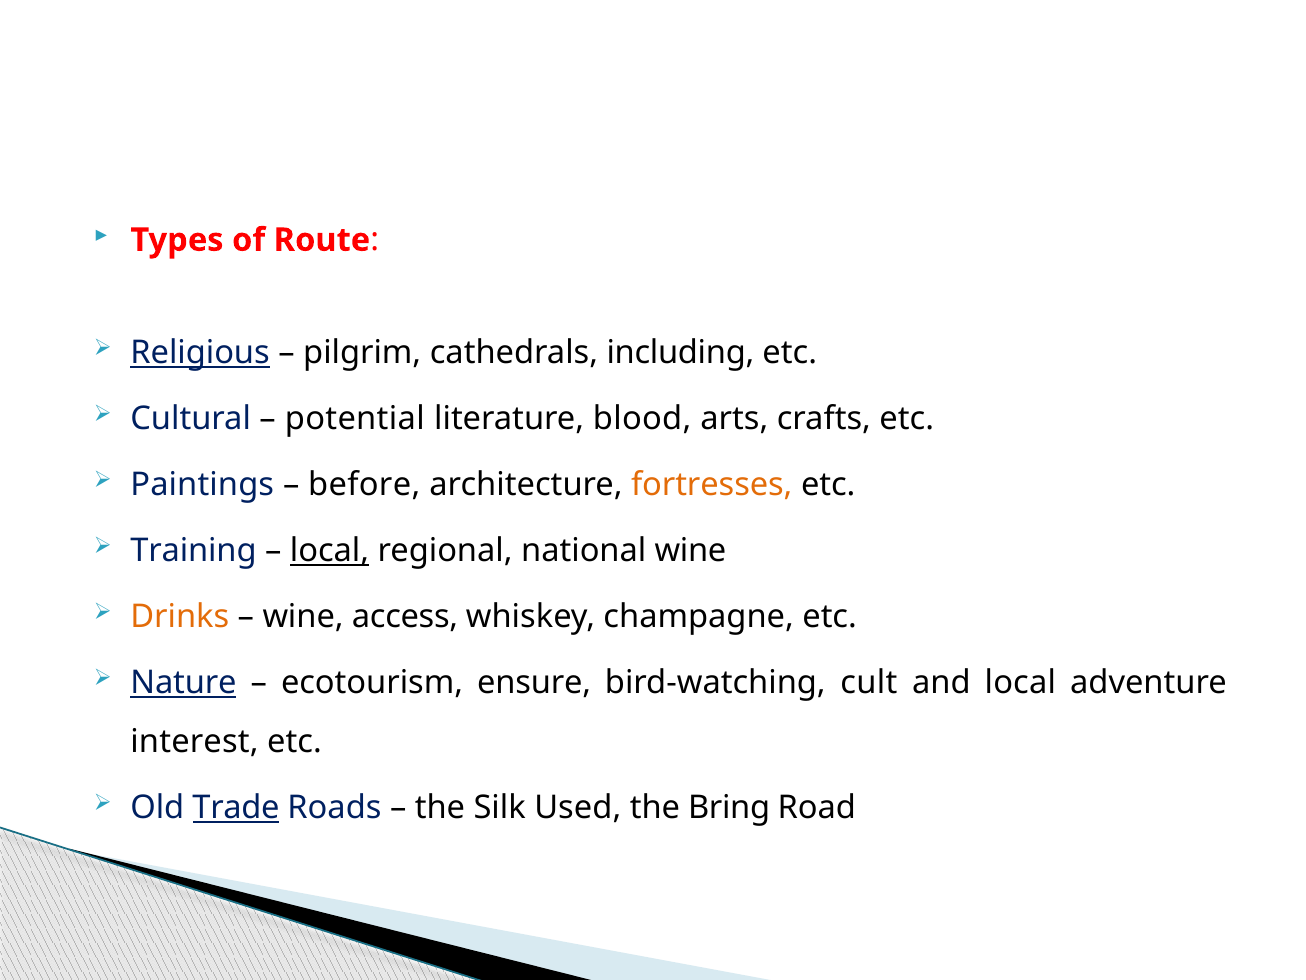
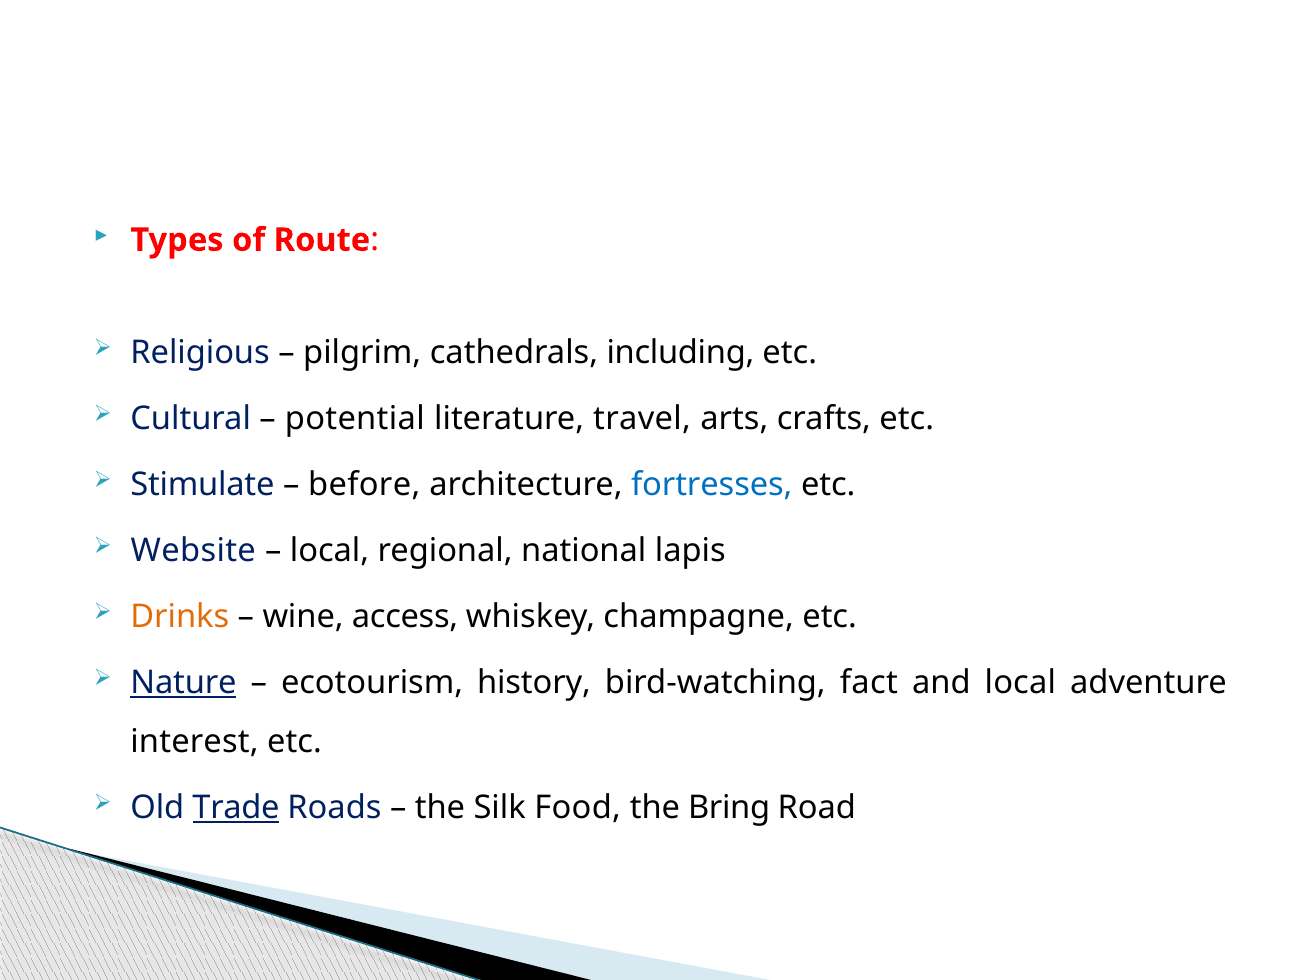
Religious underline: present -> none (200, 352)
blood: blood -> travel (642, 418)
Paintings: Paintings -> Stimulate (202, 484)
fortresses colour: orange -> blue (712, 484)
Training: Training -> Website (193, 550)
local underline: present -> none (330, 550)
national wine: wine -> lapis (690, 550)
ensure: ensure -> history (534, 682)
cult: cult -> fact (869, 682)
Used: Used -> Food (578, 807)
